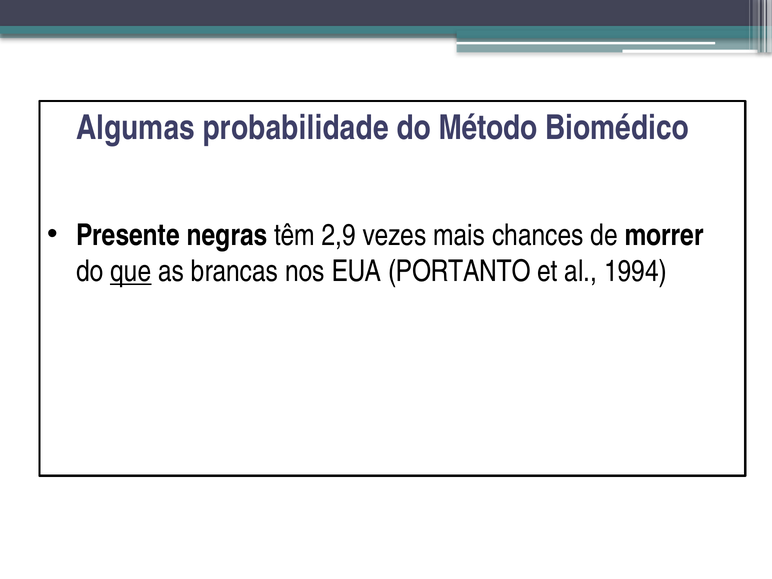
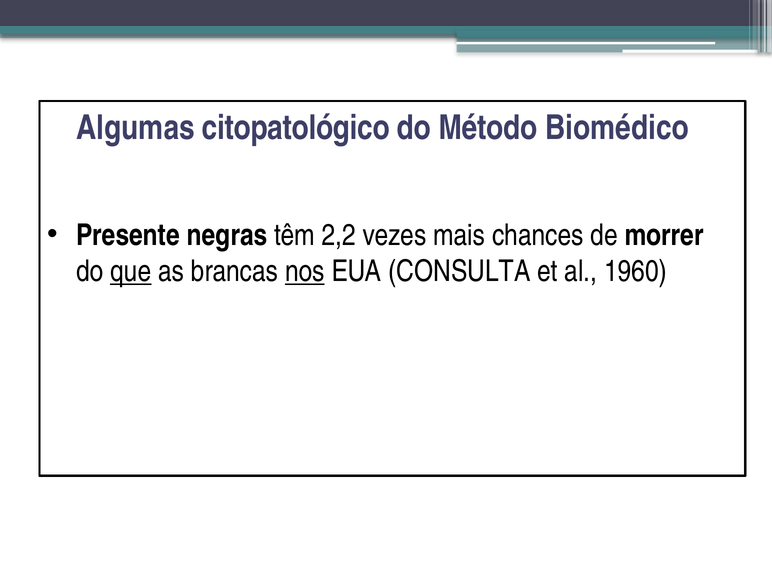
probabilidade: probabilidade -> citopatológico (296, 128)
2,9: 2,9 -> 2,2 (339, 235)
nos underline: none -> present (305, 271)
PORTANTO: PORTANTO -> CONSULTA (459, 271)
1994: 1994 -> 1960 (635, 271)
